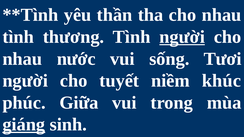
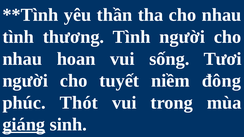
người underline: present -> none (182, 37)
nước: nước -> hoan (76, 59)
khúc: khúc -> đông (221, 81)
Giữa: Giữa -> Thót (79, 103)
